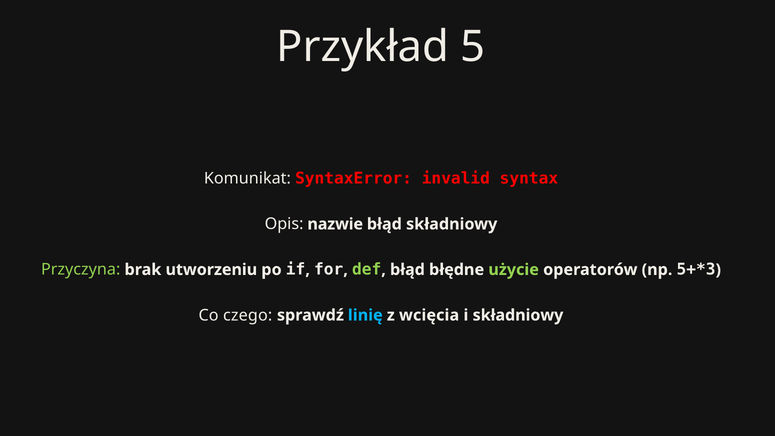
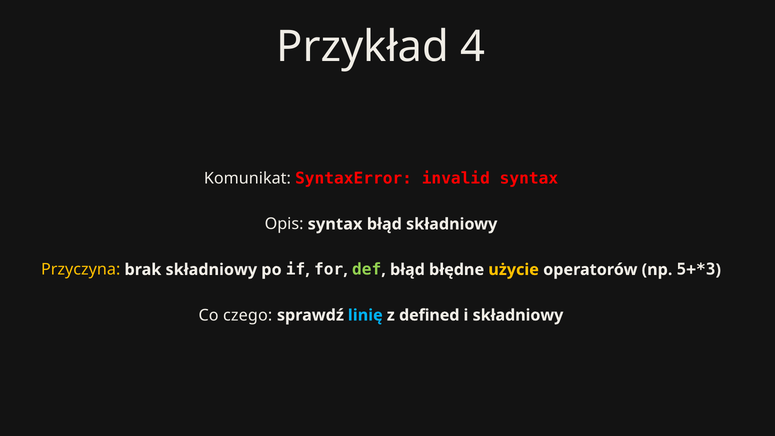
5: 5 -> 4 (473, 47)
Opis nazwie: nazwie -> syntax (335, 224)
Przyczyna colour: light green -> yellow (81, 270)
brak utworzeniu: utworzeniu -> składniowy (211, 270)
użycie colour: light green -> yellow (514, 270)
wcięcia: wcięcia -> defined (429, 315)
